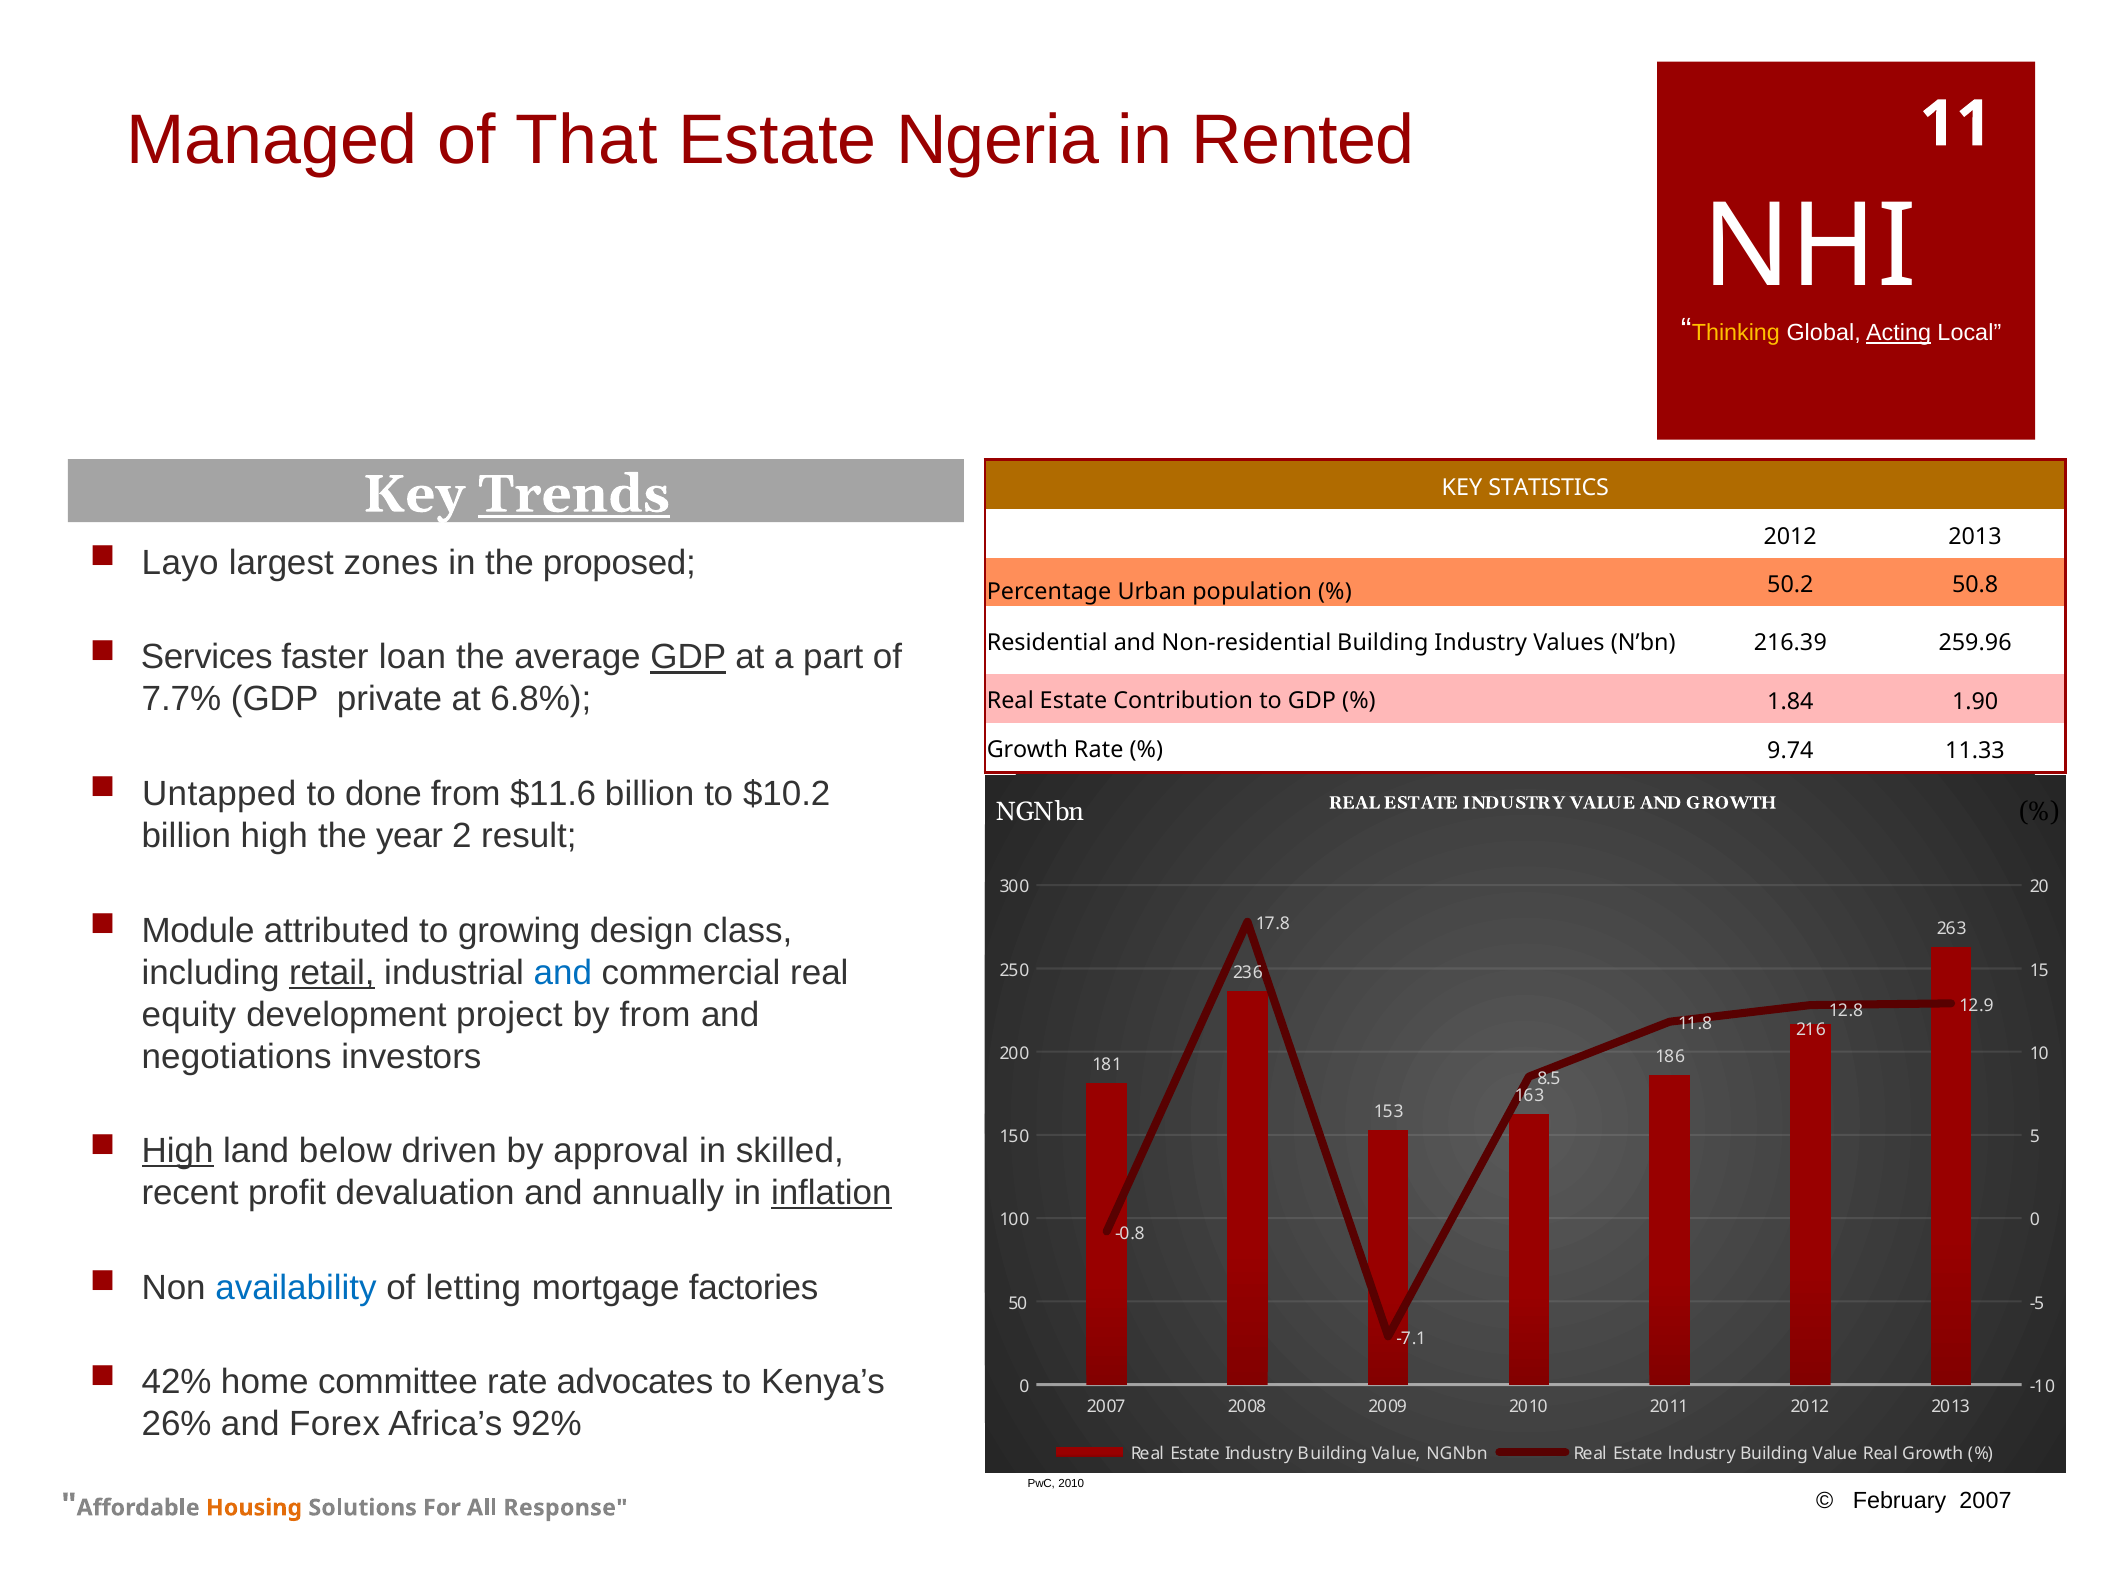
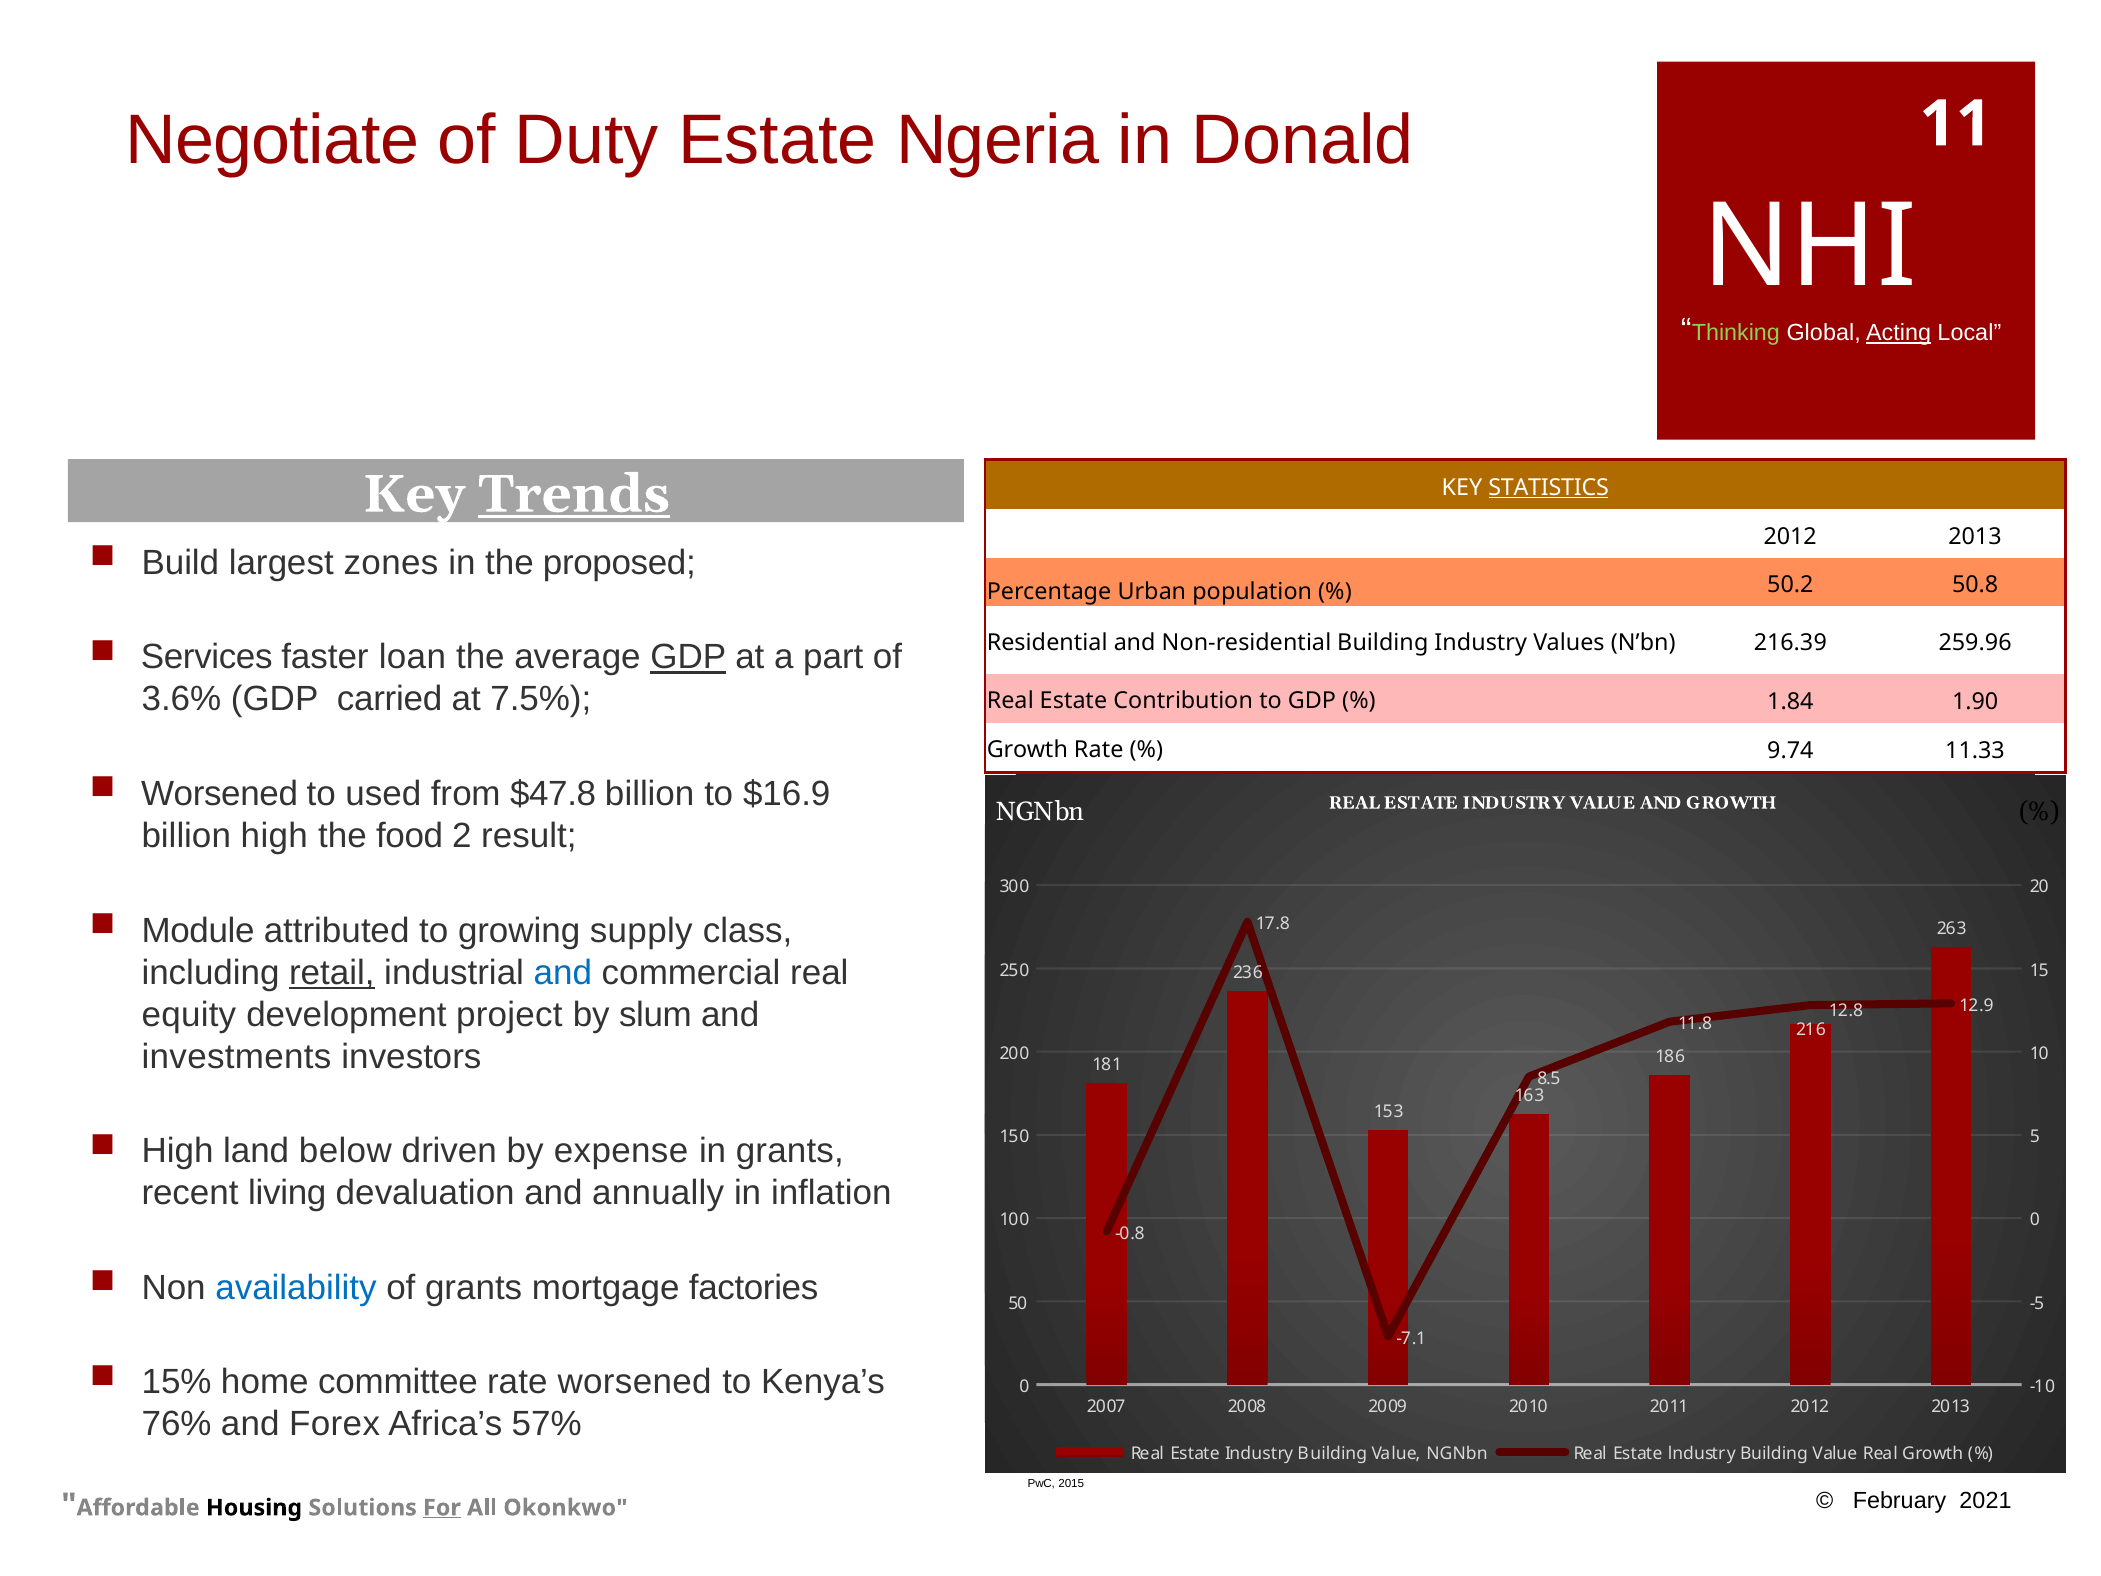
Managed: Managed -> Negotiate (272, 141)
That: That -> Duty (587, 141)
Rented: Rented -> Donald (1303, 141)
Thinking colour: yellow -> light green (1736, 333)
STATISTICS underline: none -> present (1549, 488)
Layo: Layo -> Build (180, 563)
7.7%: 7.7% -> 3.6% (181, 699)
private: private -> carried (390, 699)
6.8%: 6.8% -> 7.5% (541, 699)
Untapped: Untapped -> Worsened (219, 794)
done: done -> used (383, 794)
$11.6: $11.6 -> $47.8 (553, 794)
$10.2: $10.2 -> $16.9 (787, 794)
year: year -> food (410, 836)
design: design -> supply (641, 930)
by from: from -> slum (655, 1014)
negotiations: negotiations -> investments (237, 1056)
High underline: present -> none (178, 1151)
approval: approval -> expense (621, 1151)
in skilled: skilled -> grants (790, 1151)
profit: profit -> living (287, 1193)
inflation underline: present -> none (831, 1193)
of letting: letting -> grants (474, 1288)
42%: 42% -> 15% (177, 1382)
rate advocates: advocates -> worsened (635, 1382)
26%: 26% -> 76% (177, 1424)
92%: 92% -> 57% (547, 1424)
PwC 2010: 2010 -> 2015 (1071, 1483)
February 2007: 2007 -> 2021 (1985, 1501)
Housing colour: orange -> black (254, 1508)
For underline: none -> present (442, 1508)
Response: Response -> Okonkwo (565, 1508)
